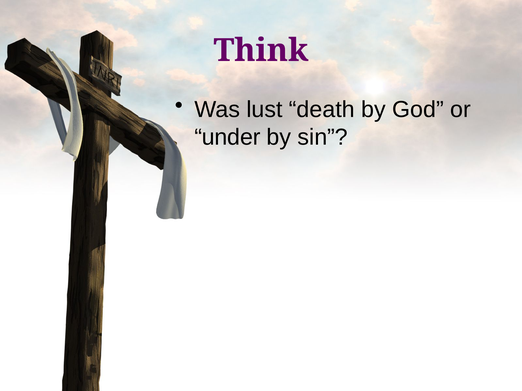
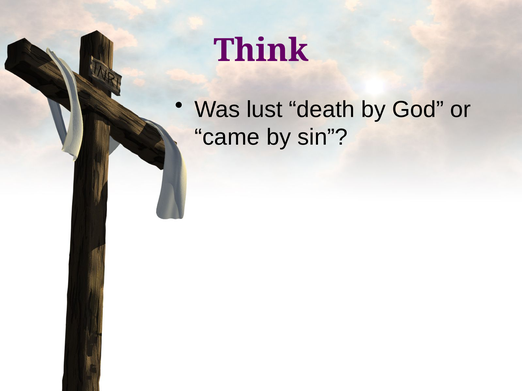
under: under -> came (227, 137)
